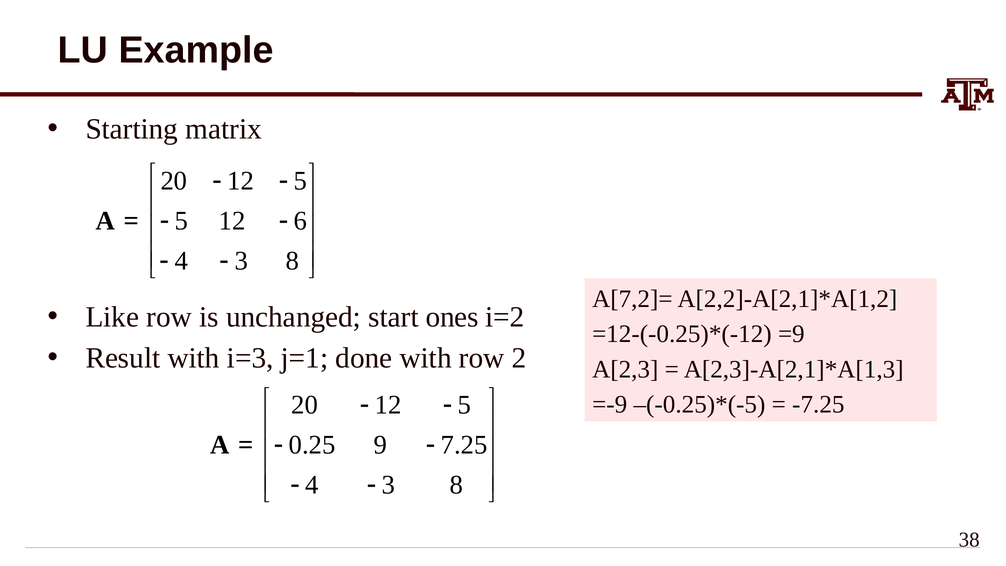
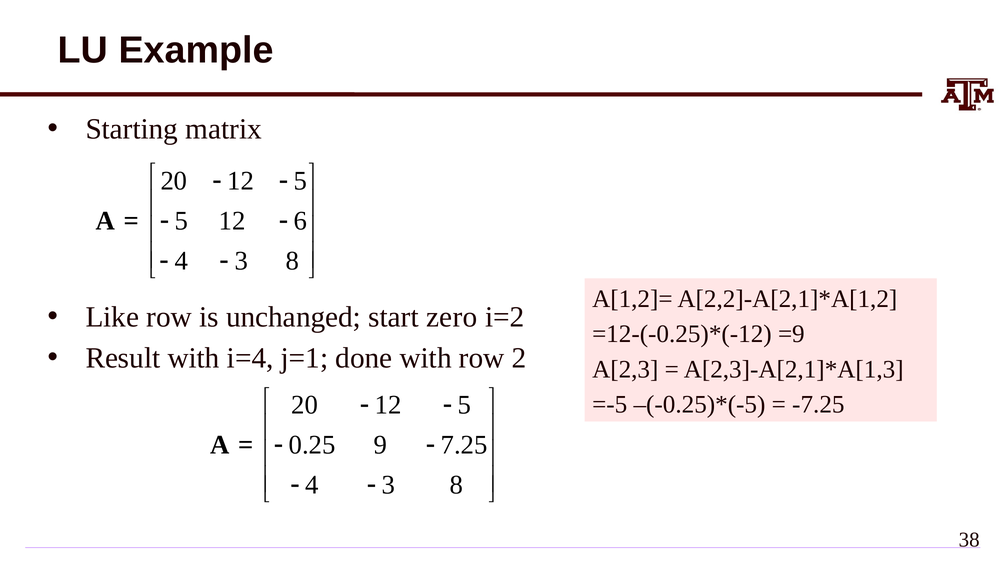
A[7,2]=: A[7,2]= -> A[1,2]= (632, 299)
ones: ones -> zero (452, 317)
i=3: i=3 -> i=4 (250, 358)
=-9: =-9 -> =-5 (610, 404)
